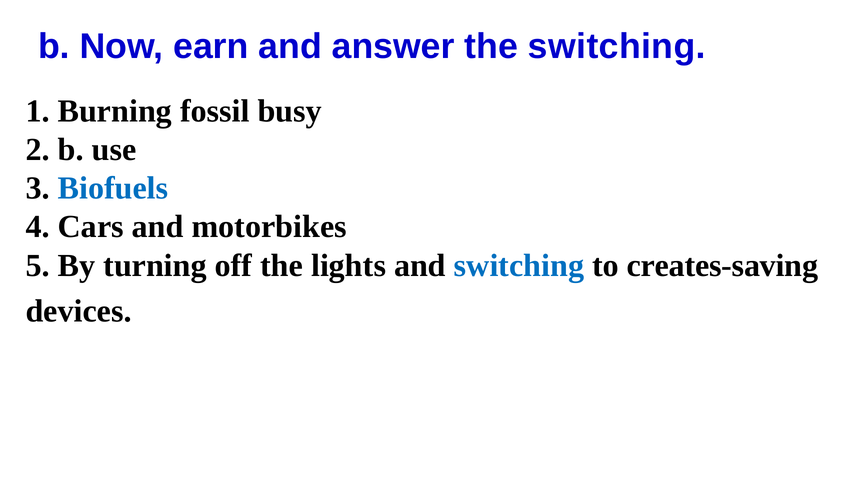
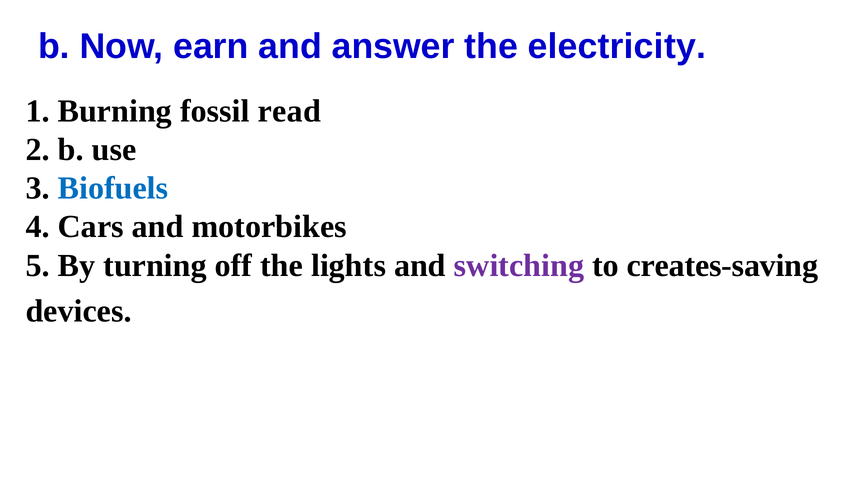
the switching: switching -> electricity (617, 46)
busy: busy -> read (290, 111)
switching colour: blue -> purple (519, 265)
